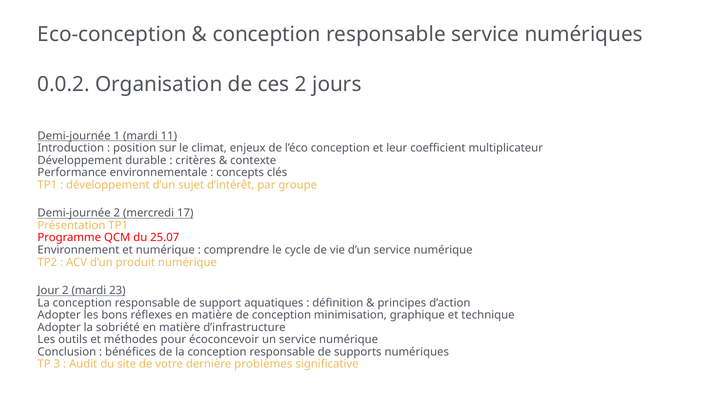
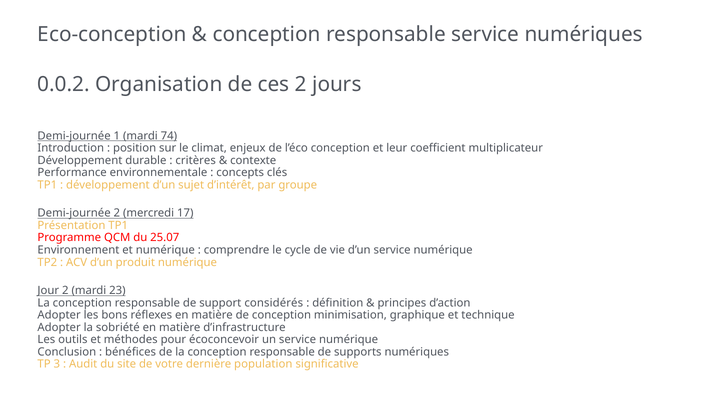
11: 11 -> 74 (169, 136)
aquatiques: aquatiques -> considérés (274, 303)
problèmes: problèmes -> population (263, 364)
